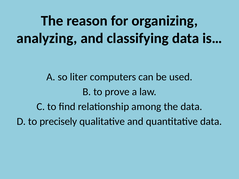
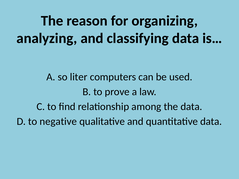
precisely: precisely -> negative (58, 122)
